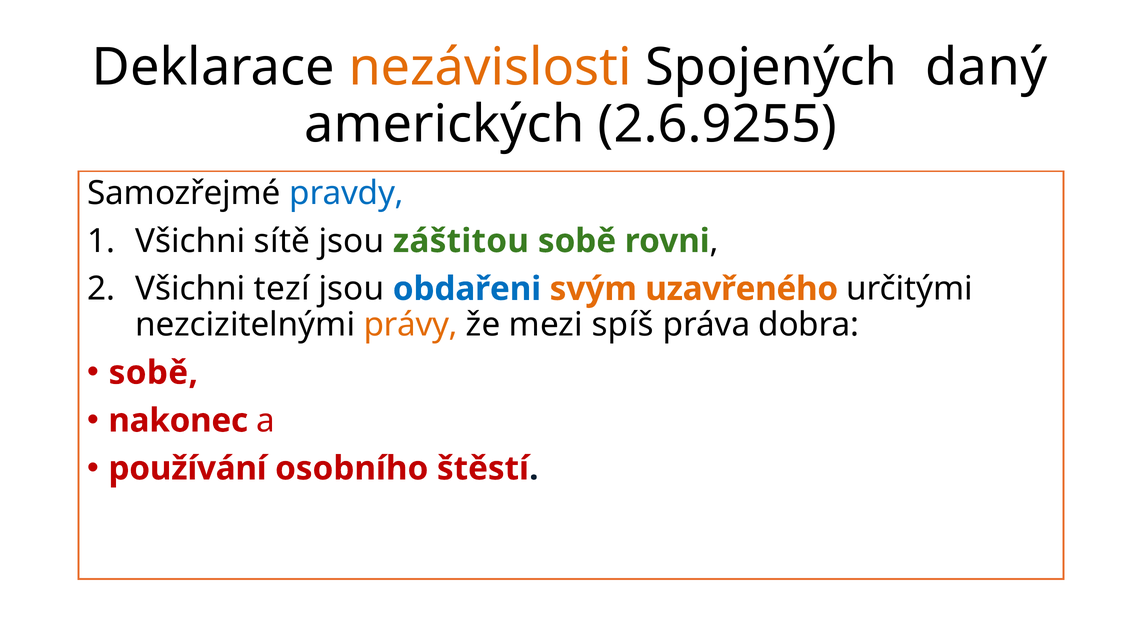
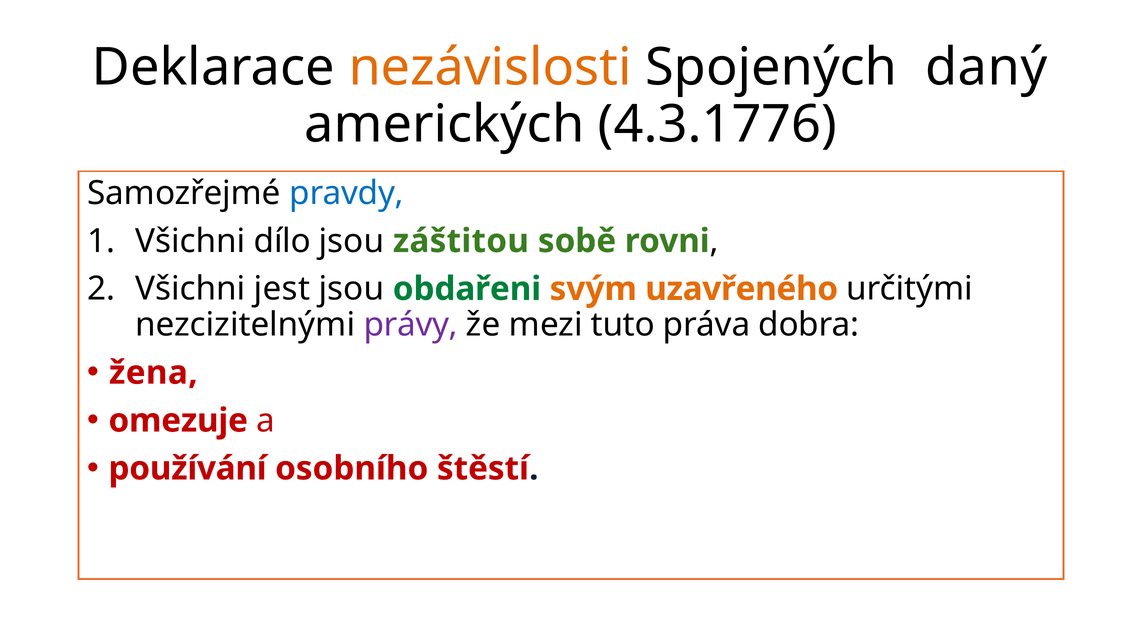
2.6.9255: 2.6.9255 -> 4.3.1776 (718, 124)
sítě: sítě -> dílo (282, 241)
tezí: tezí -> jest (282, 289)
obdařeni colour: blue -> green (467, 289)
právy colour: orange -> purple (411, 325)
spíš: spíš -> tuto (623, 325)
sobě: sobě -> žena (153, 372)
nakonec: nakonec -> omezuje (178, 420)
